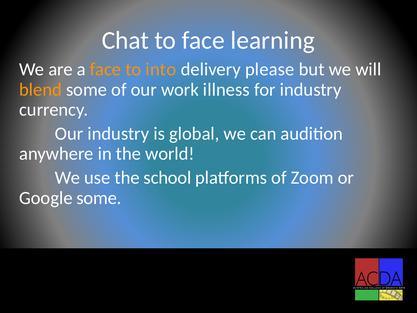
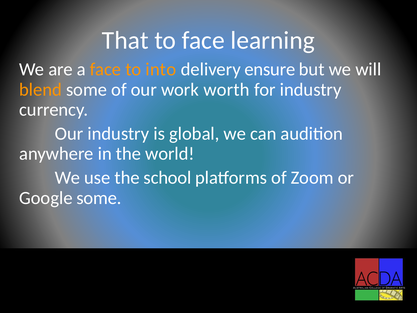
Chat: Chat -> That (125, 40)
please: please -> ensure (270, 69)
illness: illness -> worth (226, 89)
